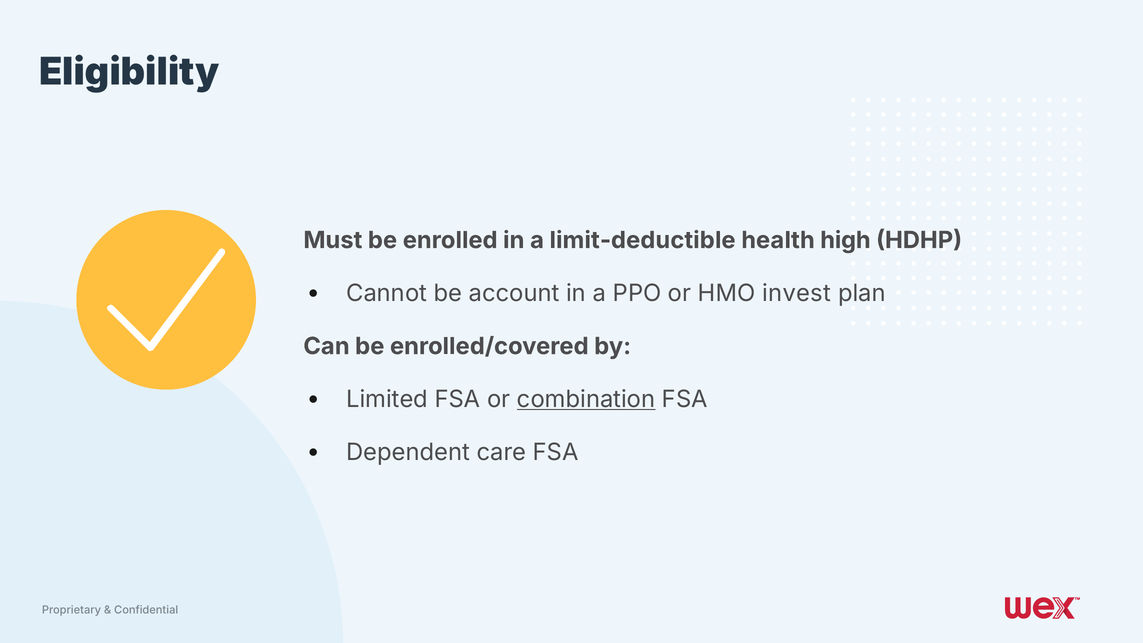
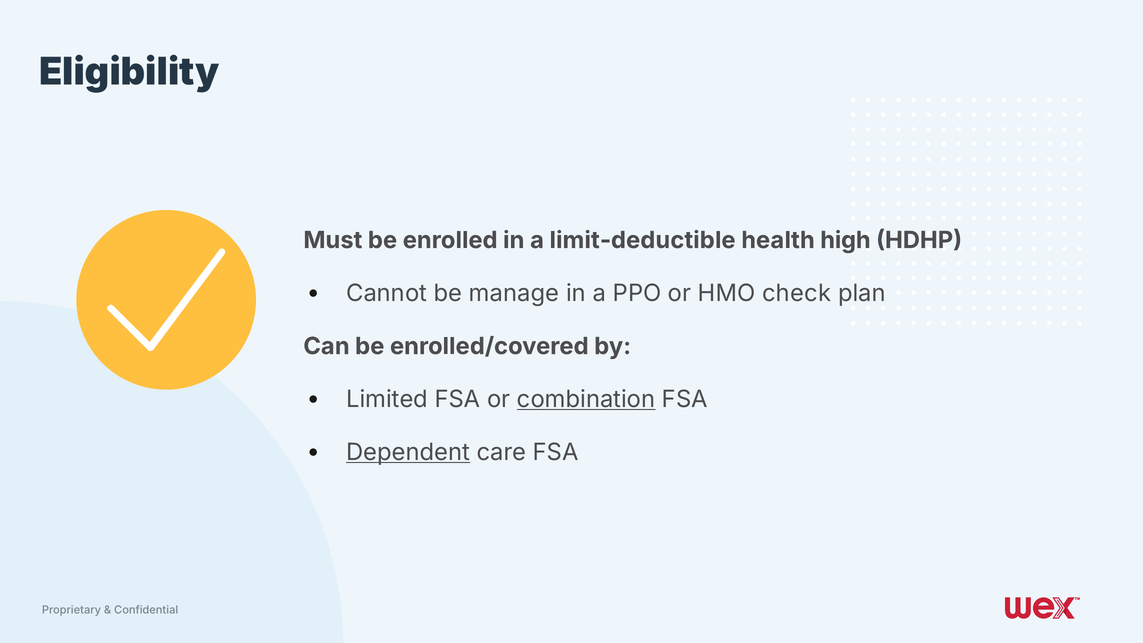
account: account -> manage (514, 293)
invest: invest -> check (797, 293)
Dependent underline: none -> present (408, 452)
